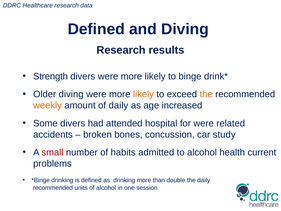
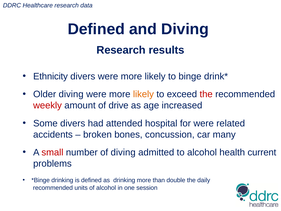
Strength: Strength -> Ethnicity (51, 76)
the colour: orange -> red (206, 94)
weekly colour: orange -> red (47, 105)
of daily: daily -> drive (119, 105)
study: study -> many (224, 134)
of habits: habits -> diving (123, 152)
